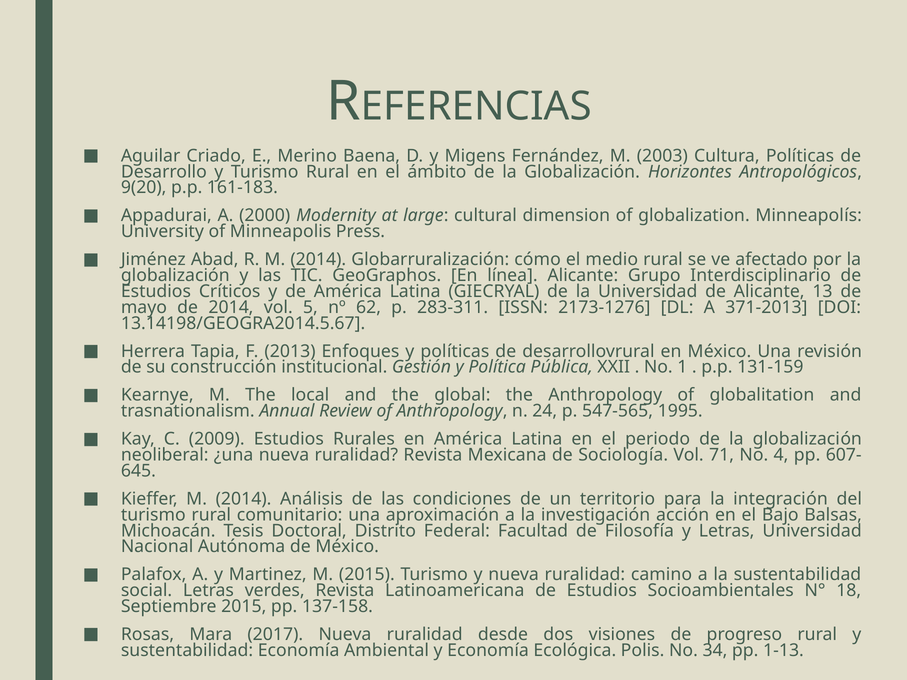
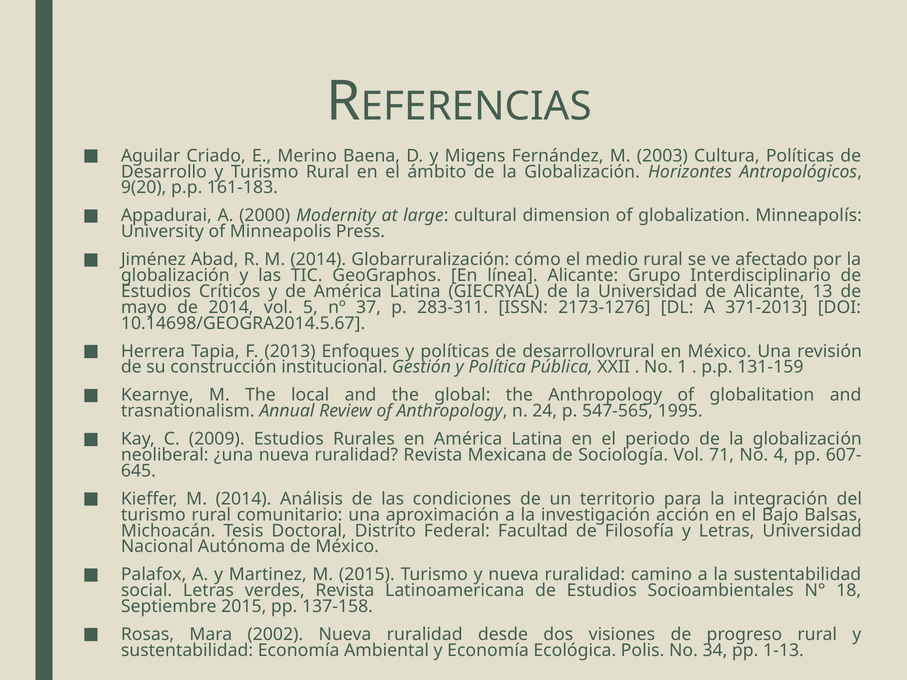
62: 62 -> 37 (369, 307)
13.14198/GEOGRA2014.5.67: 13.14198/GEOGRA2014.5.67 -> 10.14698/GEOGRA2014.5.67 (243, 323)
2017: 2017 -> 2002 (275, 635)
